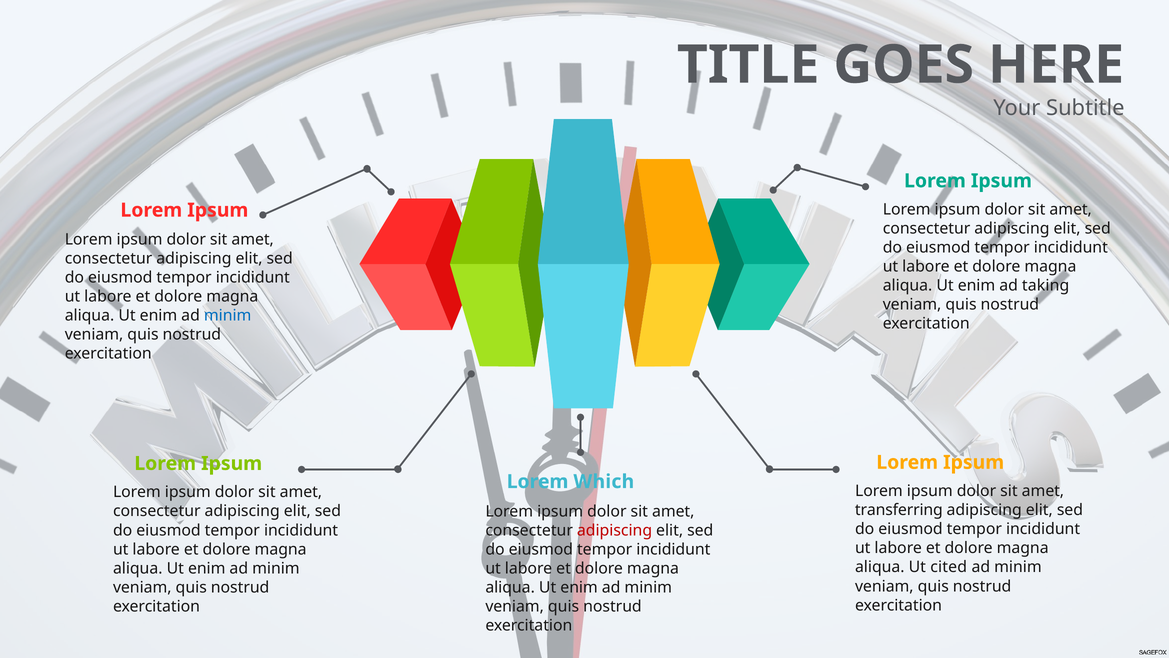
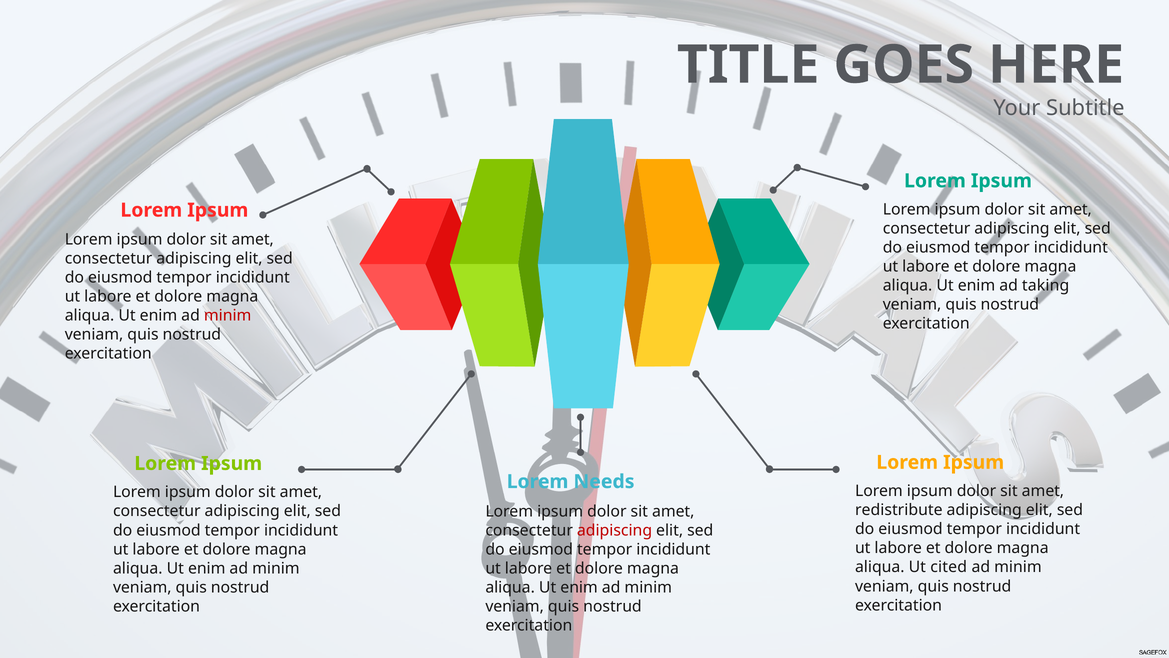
minim colour: blue -> red (228, 315)
Which: Which -> Needs (604, 481)
transferring: transferring -> redistribute (899, 510)
